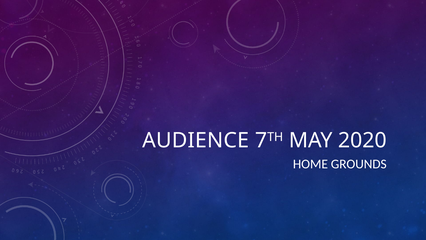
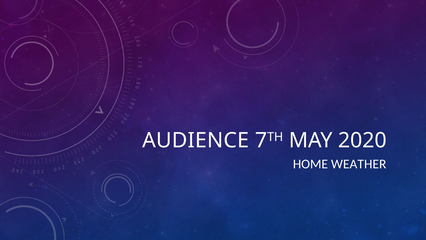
GROUNDS: GROUNDS -> WEATHER (359, 164)
